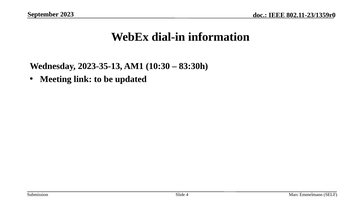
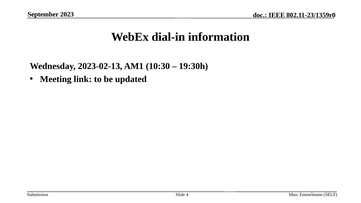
2023-35-13: 2023-35-13 -> 2023-02-13 (100, 66)
83:30h: 83:30h -> 19:30h (193, 66)
